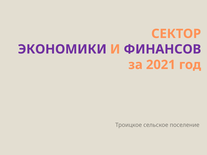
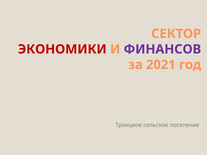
ЭКОНОМИКИ colour: purple -> red (62, 49)
